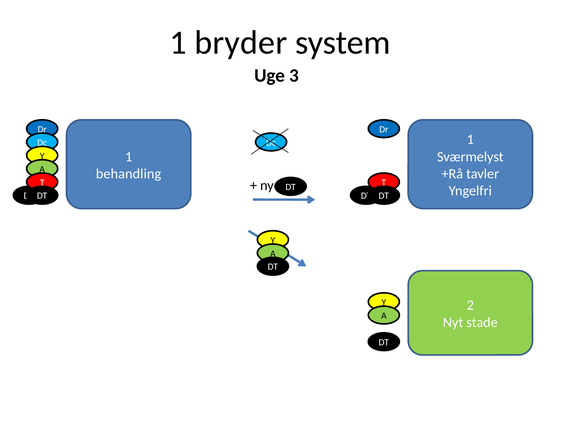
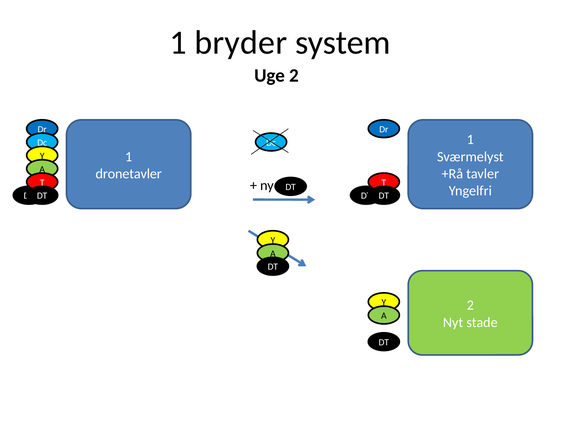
Uge 3: 3 -> 2 (294, 76)
behandling: behandling -> dronetavler (129, 174)
